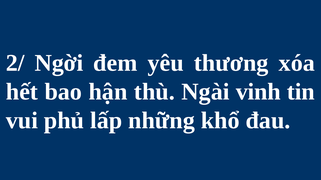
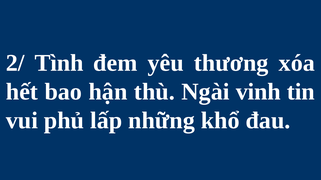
Ngời: Ngời -> Tình (59, 63)
